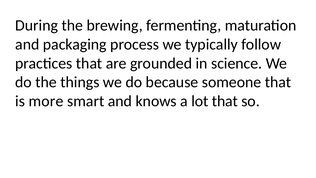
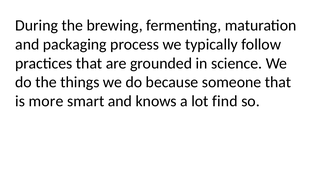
lot that: that -> find (225, 101)
